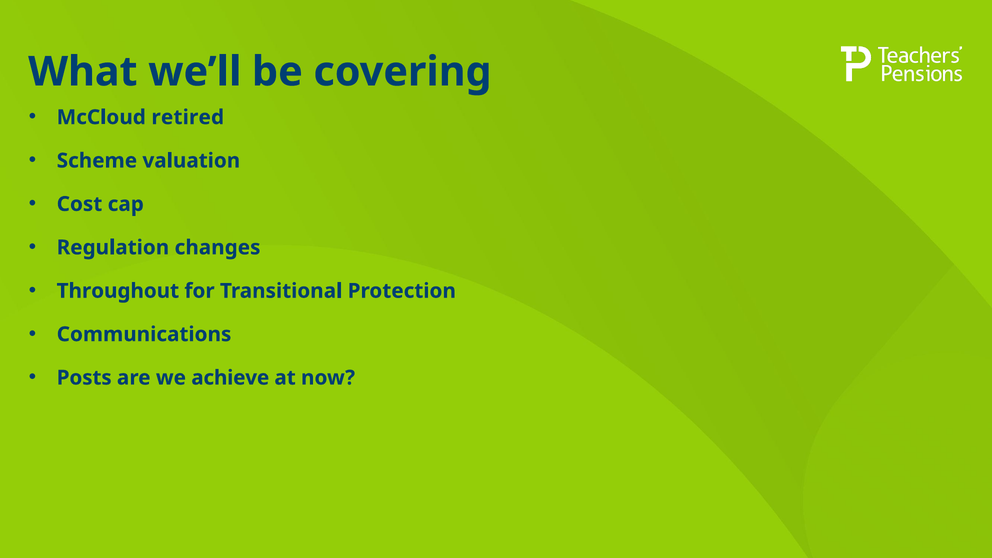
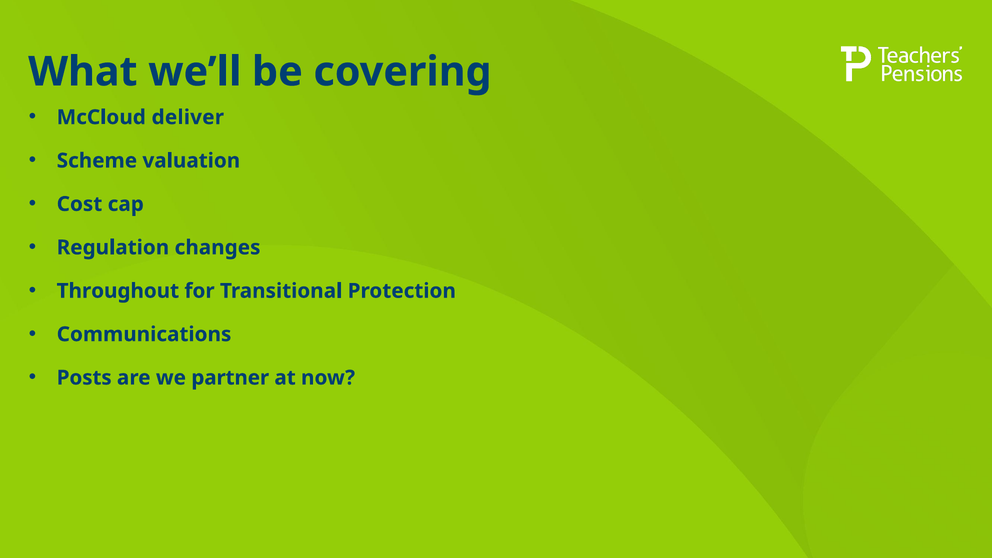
retired: retired -> deliver (188, 117)
achieve: achieve -> partner (230, 378)
